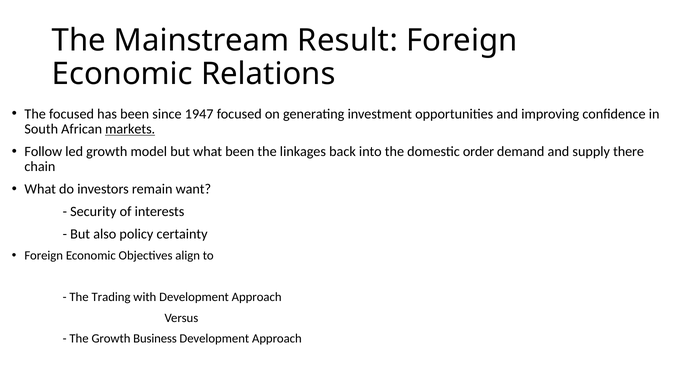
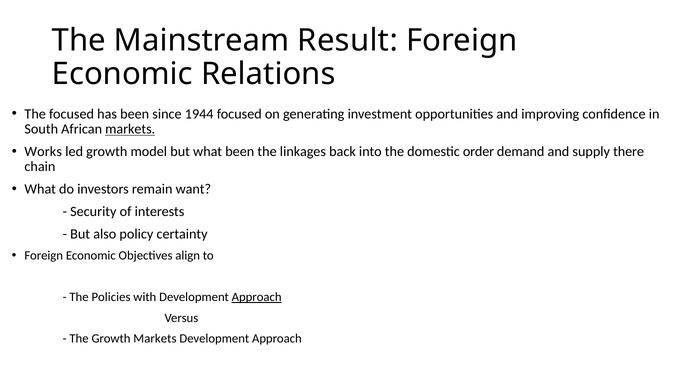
1947: 1947 -> 1944 (199, 114)
Follow: Follow -> Works (43, 151)
Trading: Trading -> Policies (111, 297)
Approach underline: none -> present (257, 297)
Growth Business: Business -> Markets (155, 339)
